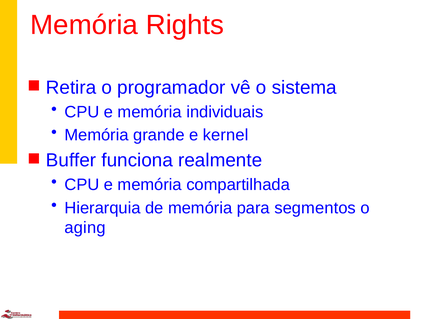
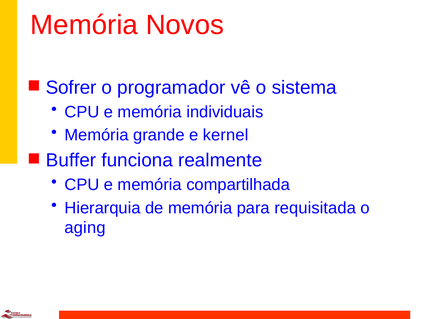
Rights: Rights -> Novos (185, 25)
Retira: Retira -> Sofrer (71, 87)
segmentos: segmentos -> requisitada (315, 208)
